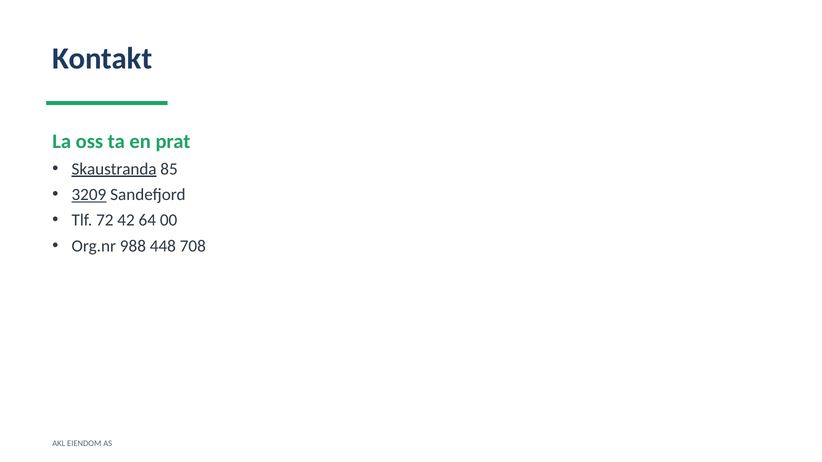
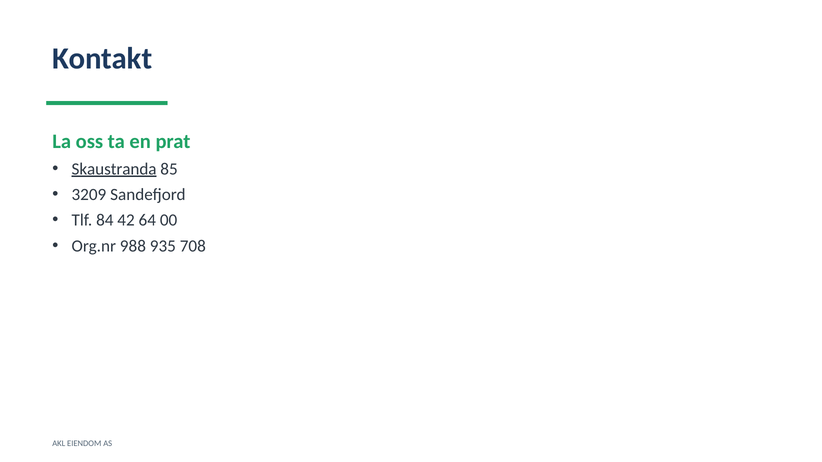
3209 underline: present -> none (89, 195)
72: 72 -> 84 (105, 220)
448: 448 -> 935 (163, 246)
